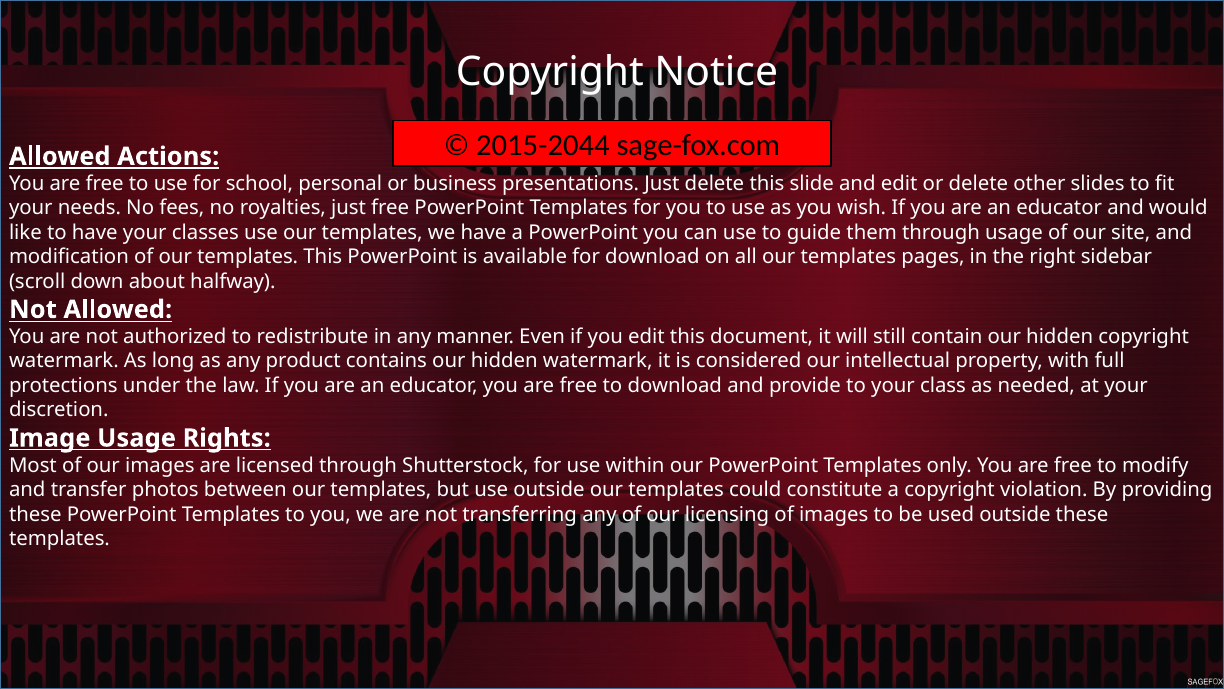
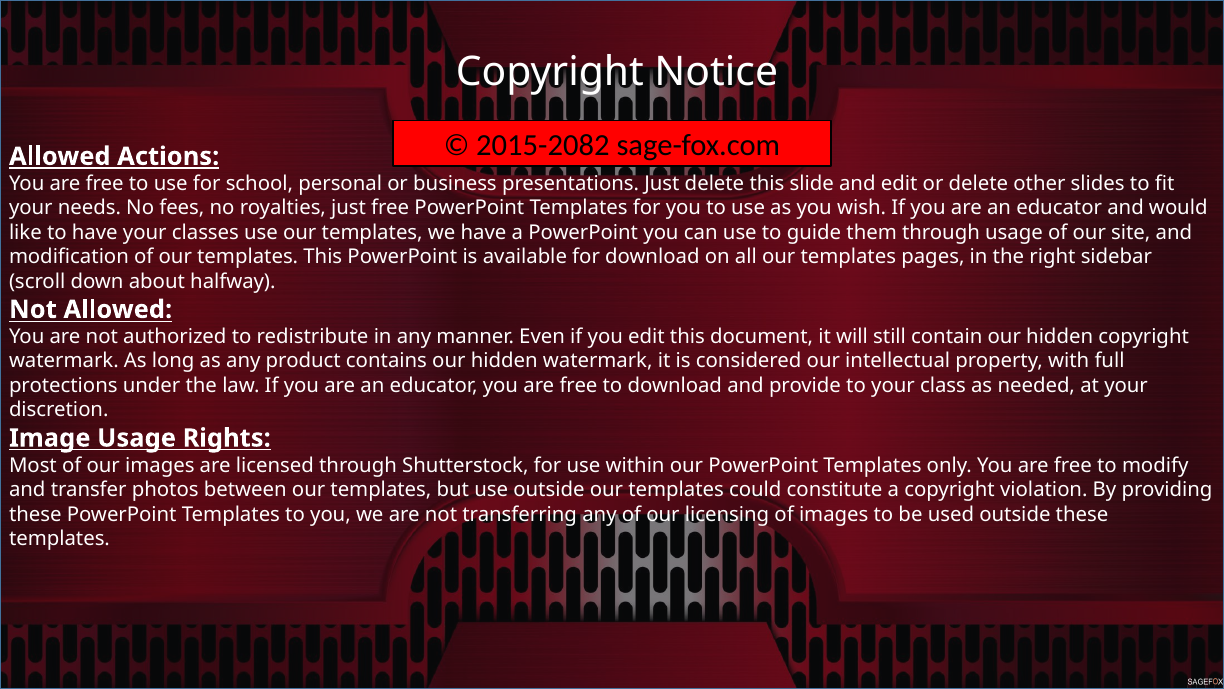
2015-2044: 2015-2044 -> 2015-2082 (543, 145)
